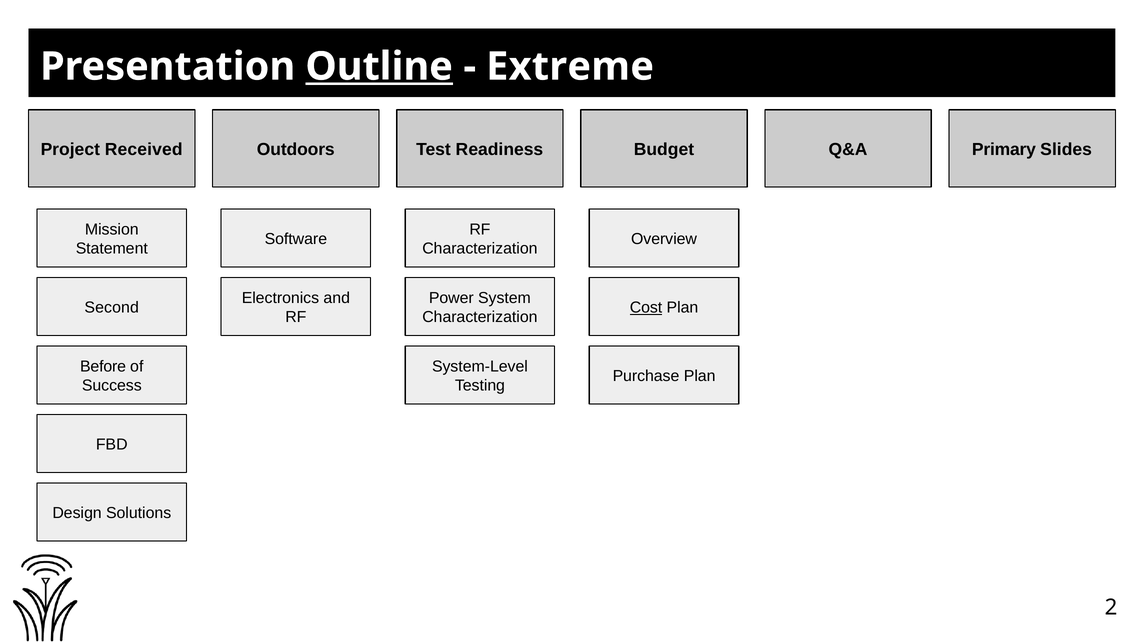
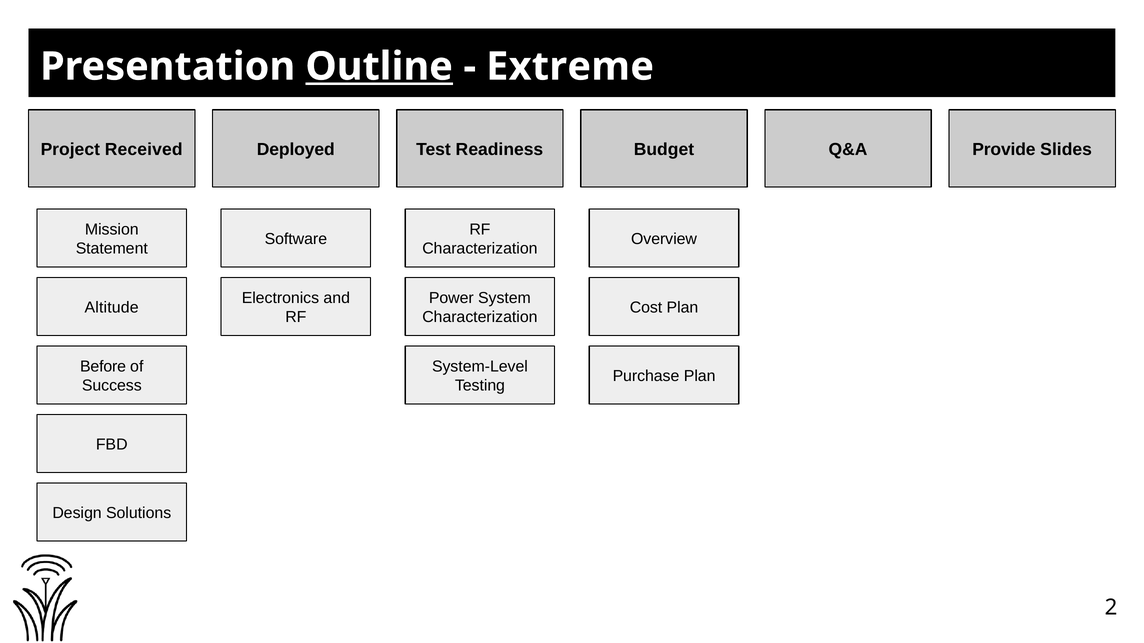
Outdoors: Outdoors -> Deployed (296, 150)
Primary: Primary -> Provide (1004, 150)
Second: Second -> Altitude (112, 308)
Cost underline: present -> none (646, 308)
